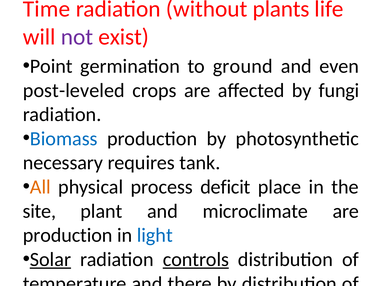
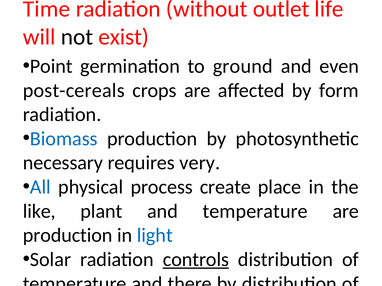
without plants: plants -> outlet (281, 9)
not colour: purple -> black (77, 37)
post-leveled: post-leveled -> post-cereals (74, 91)
fungi: fungi -> form (339, 91)
requires tank: tank -> very (200, 163)
All colour: orange -> blue (40, 187)
deficit: deficit -> create (225, 187)
site: site -> like (39, 212)
and microclimate: microclimate -> temperature (255, 212)
Solar underline: present -> none (50, 260)
